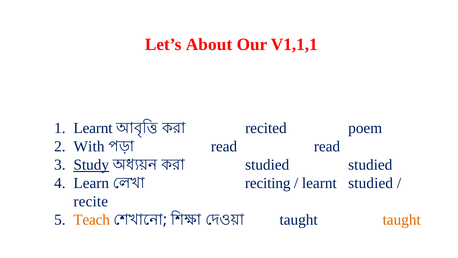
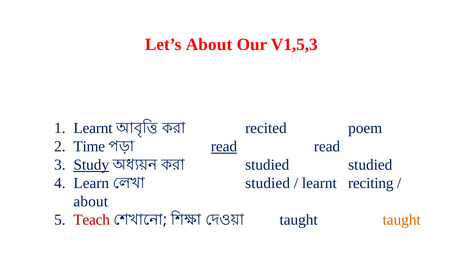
V1,1,1: V1,1,1 -> V1,5,3 (294, 44)
With: With -> Time (89, 146)
read underline: none -> present (224, 146)
reciting: reciting -> studied (268, 183)
learnt studied: studied -> reciting (371, 183)
recite: recite -> about (91, 201)
Teach colour: orange -> red (92, 220)
